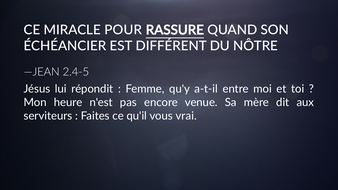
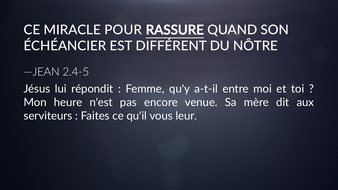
vrai: vrai -> leur (186, 116)
